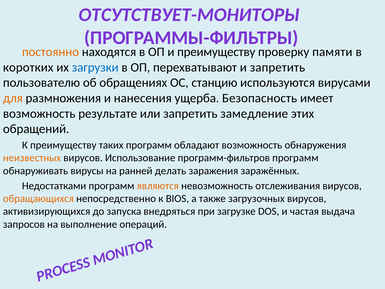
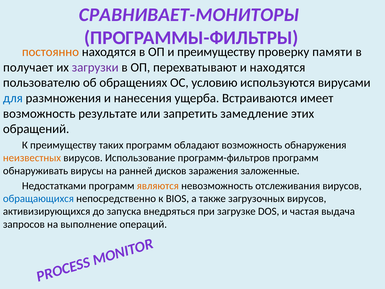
ОТСУТСТВУЕТ-МОНИТОРЫ: ОТСУТСТВУЕТ-МОНИТОРЫ -> СРАВНИВАЕТ-МОНИТОРЫ (189, 15)
коротких: коротких -> получает (28, 67)
загрузки colour: blue -> purple (95, 67)
и запретить: запретить -> находятся (277, 67)
станцию: станцию -> условию (214, 83)
для colour: orange -> blue (13, 98)
Безопасность: Безопасность -> Встраиваются (260, 98)
делать: делать -> дисков (171, 171)
заражённых: заражённых -> заложенные (270, 171)
обращающихся colour: orange -> blue (38, 198)
